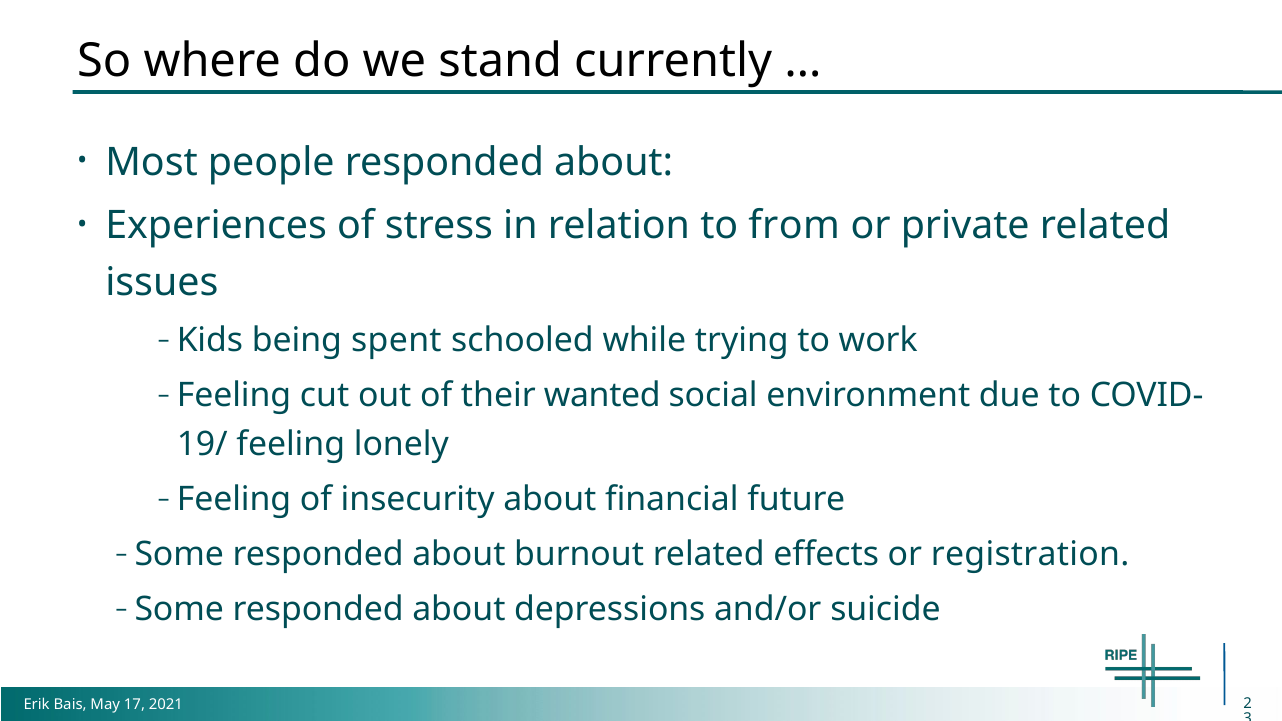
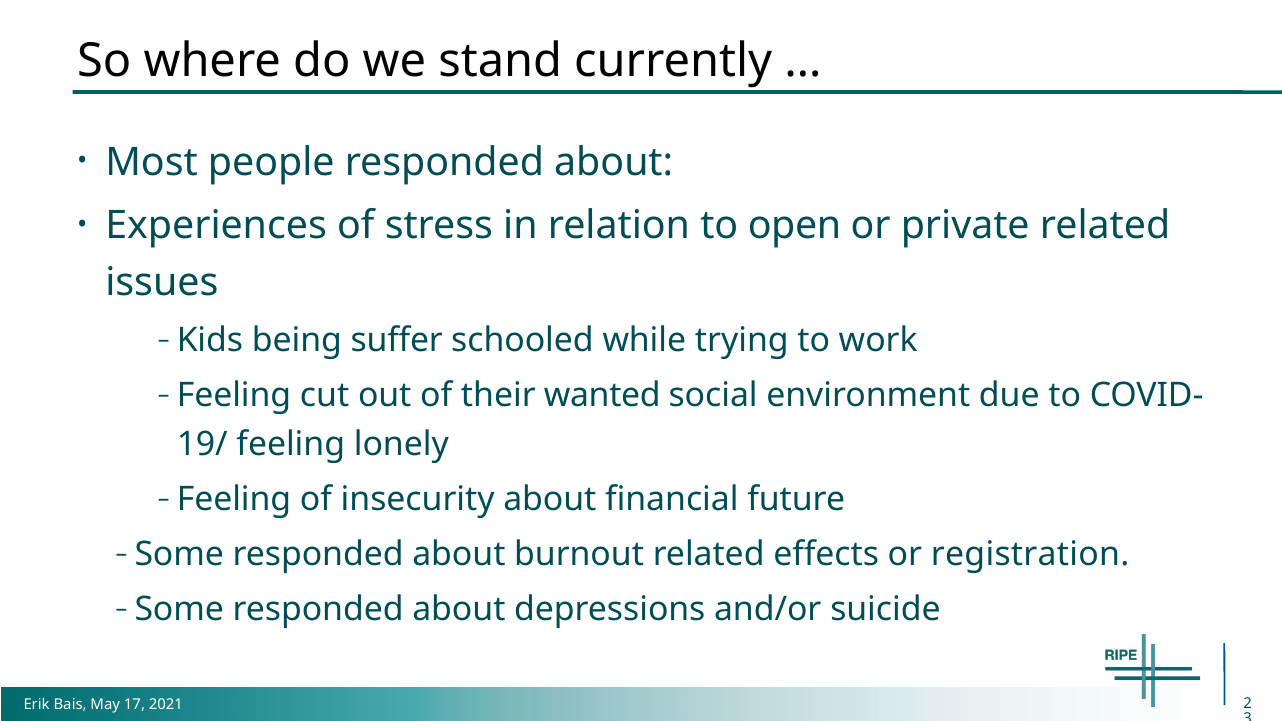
from: from -> open (795, 226)
spent: spent -> suffer (397, 340)
